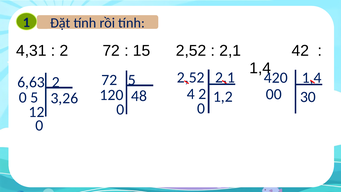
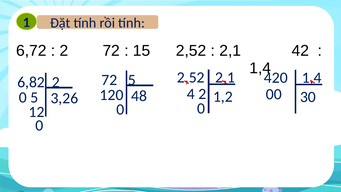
4,31: 4,31 -> 6,72 (31, 51)
6,63: 6,63 -> 6,82 (31, 82)
